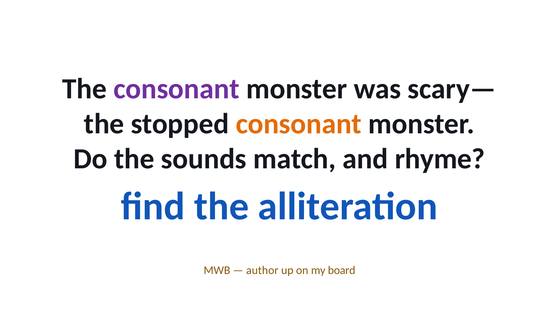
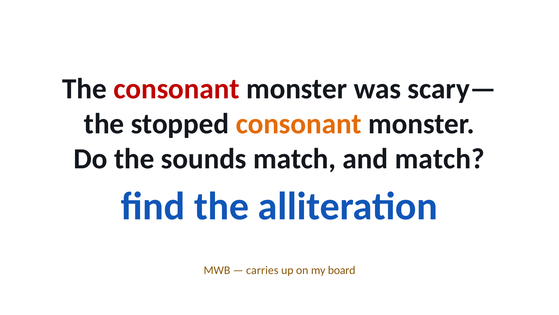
consonant colour: purple -> red (176, 89)
and rhyme: rhyme -> match (440, 159)
author: author -> carries (262, 270)
